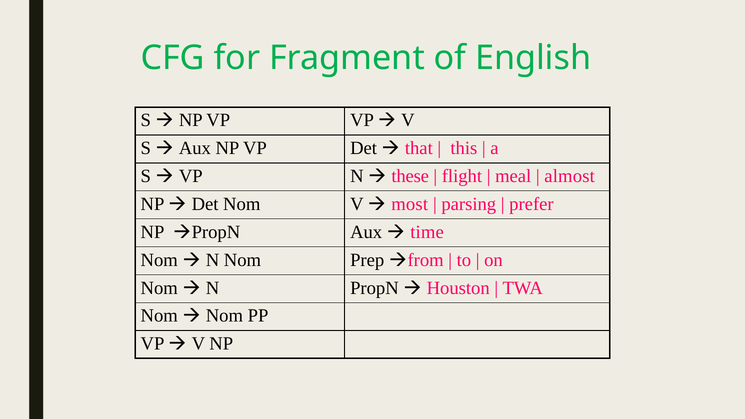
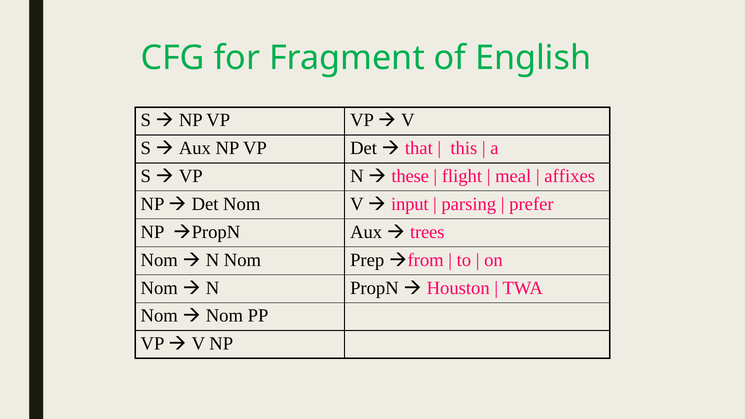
almost: almost -> affixes (570, 176)
most: most -> input (410, 204)
time: time -> trees (427, 232)
